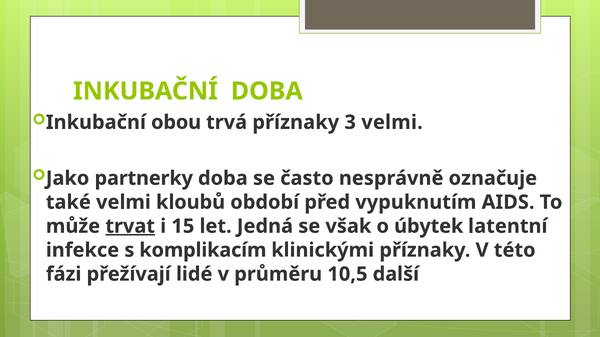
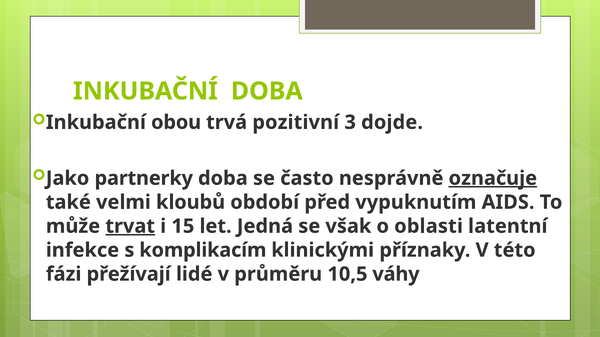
trvá příznaky: příznaky -> pozitivní (296, 122)
3 velmi: velmi -> dojde (392, 122)
označuje underline: none -> present (493, 179)
úbytek: úbytek -> oblasti (429, 227)
další: další -> váhy (396, 275)
